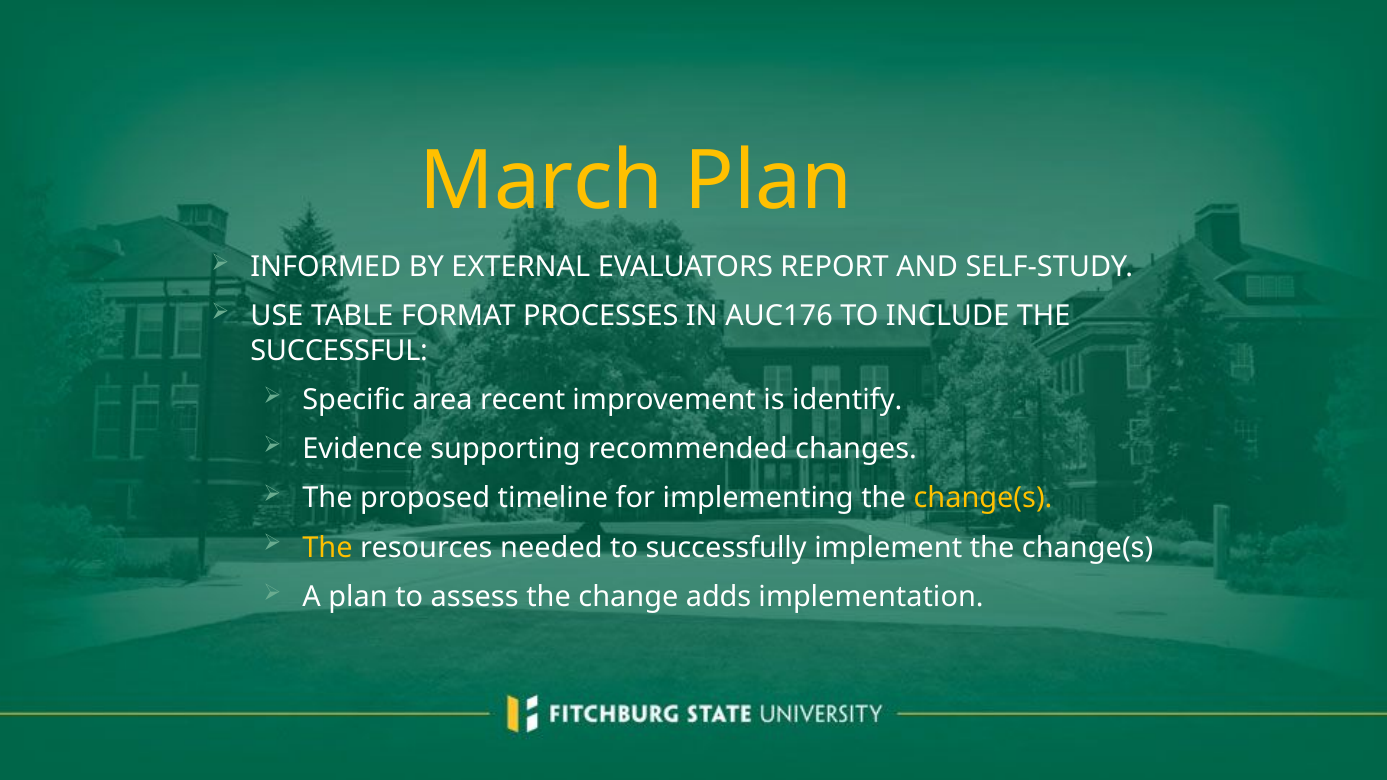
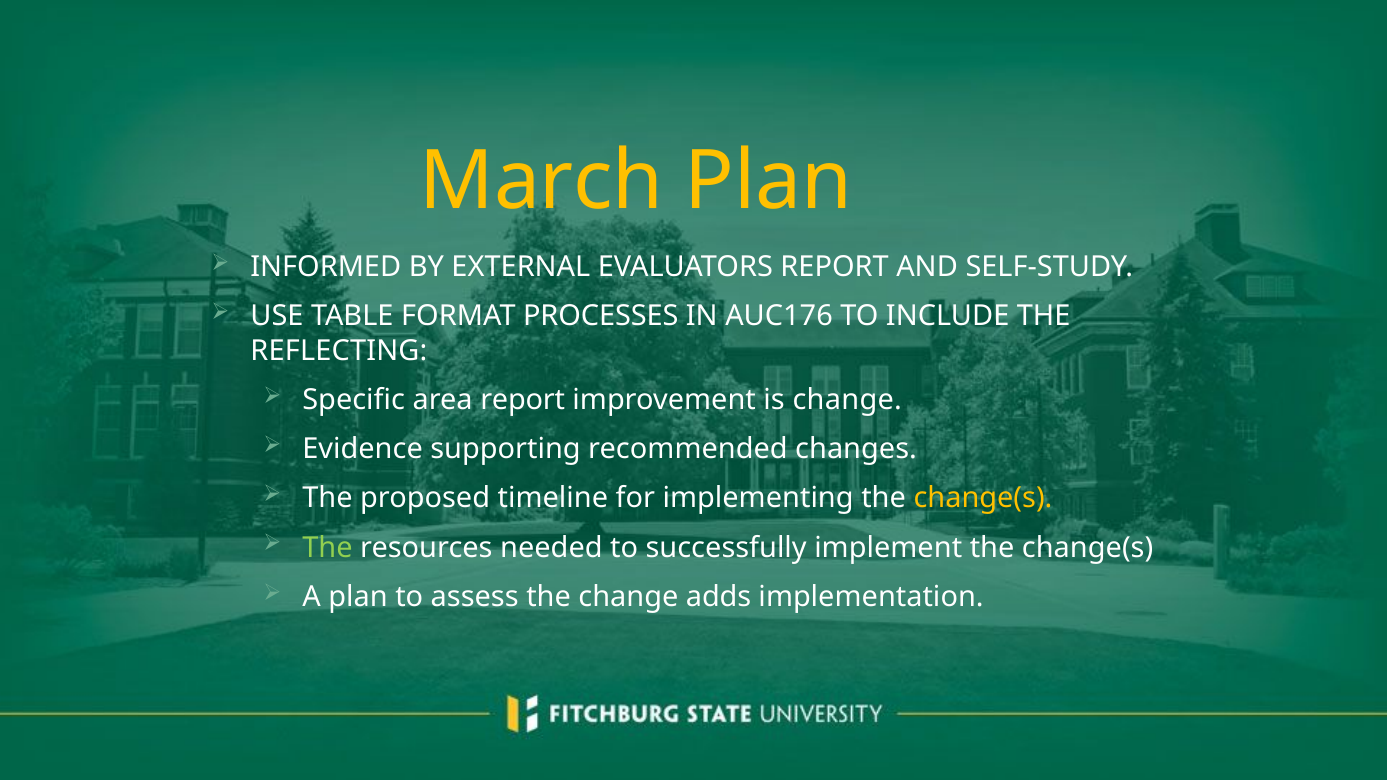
SUCCESSFUL: SUCCESSFUL -> REFLECTING (339, 351)
area recent: recent -> report (523, 400)
is identify: identify -> change (847, 400)
The colour: yellow -> light green (328, 548)
